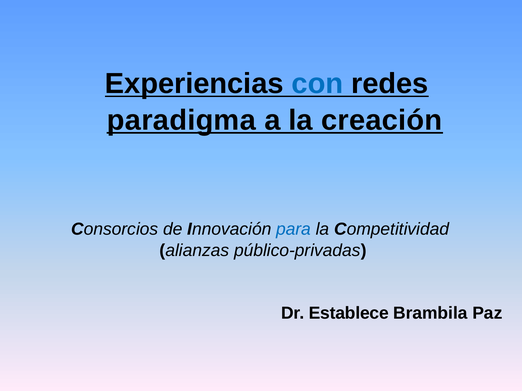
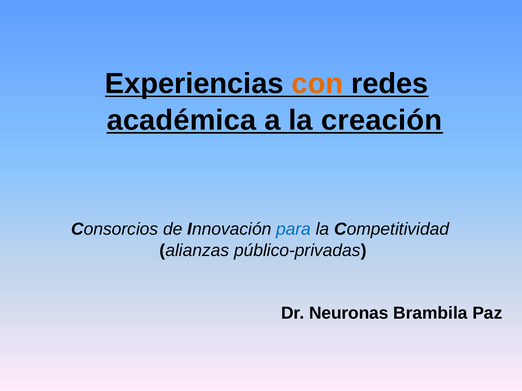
con colour: blue -> orange (317, 84)
paradigma: paradigma -> académica (181, 120)
Establece: Establece -> Neuronas (349, 313)
